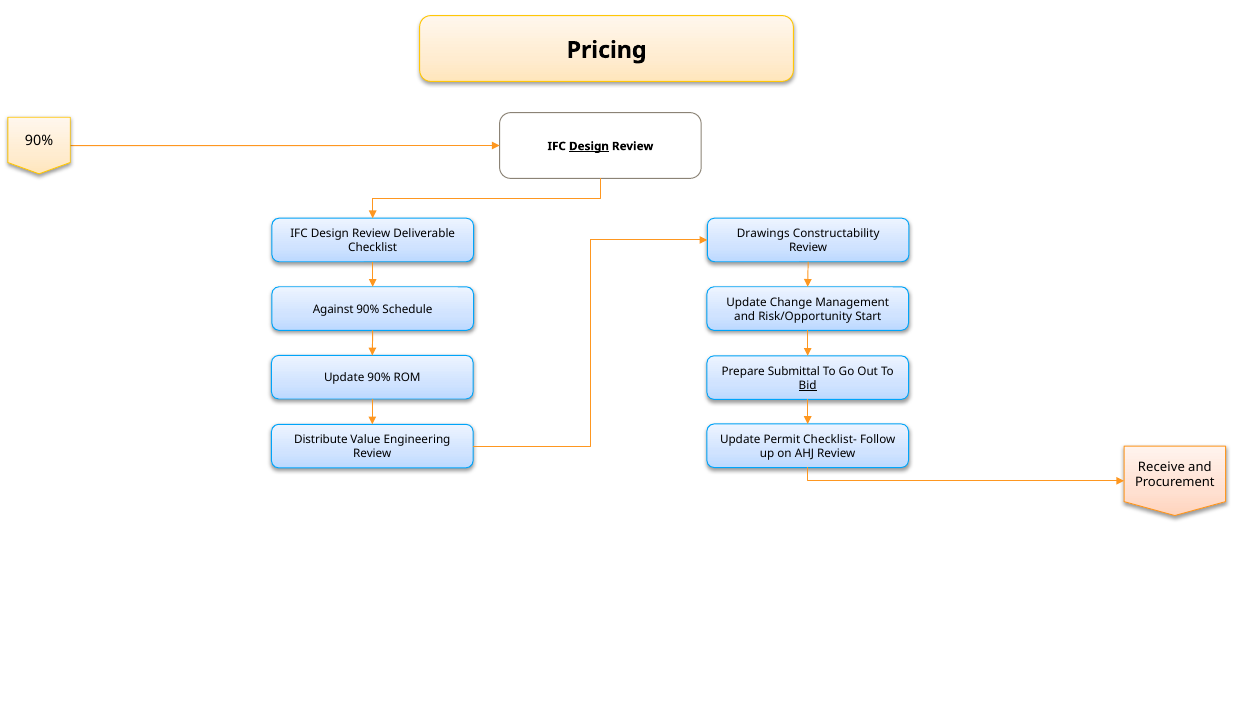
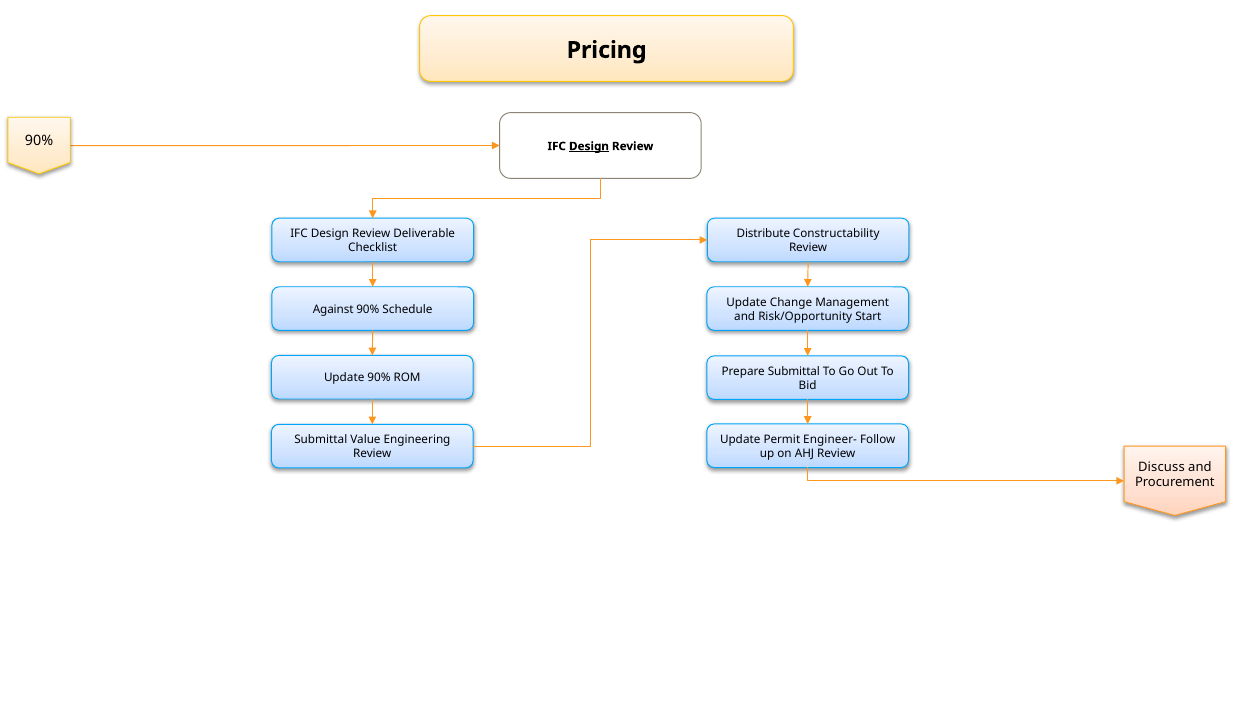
Drawings: Drawings -> Distribute (763, 234)
Bid underline: present -> none (808, 385)
Checklist-: Checklist- -> Engineer- (830, 439)
Distribute: Distribute -> Submittal (321, 440)
Receive: Receive -> Discuss (1161, 467)
